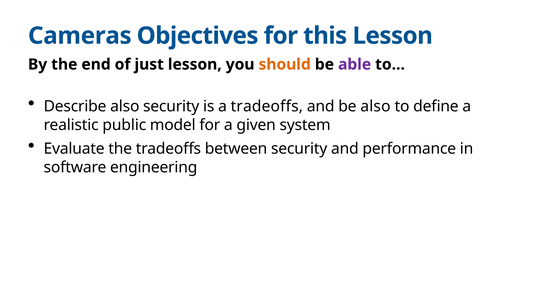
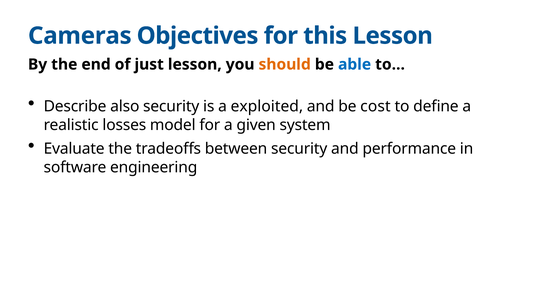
able colour: purple -> blue (355, 64)
a tradeoffs: tradeoffs -> exploited (267, 106)
be also: also -> cost (375, 106)
public: public -> losses (124, 125)
